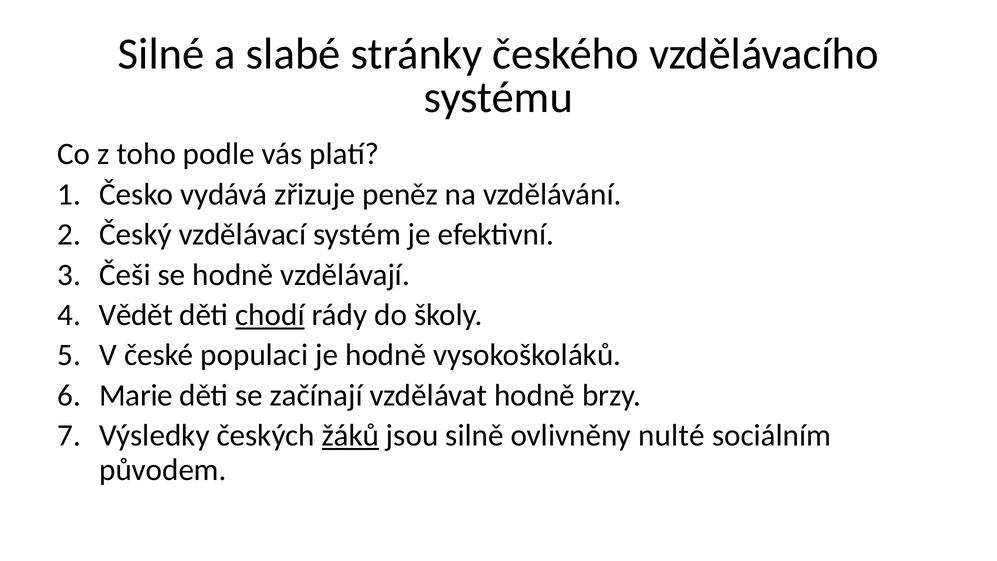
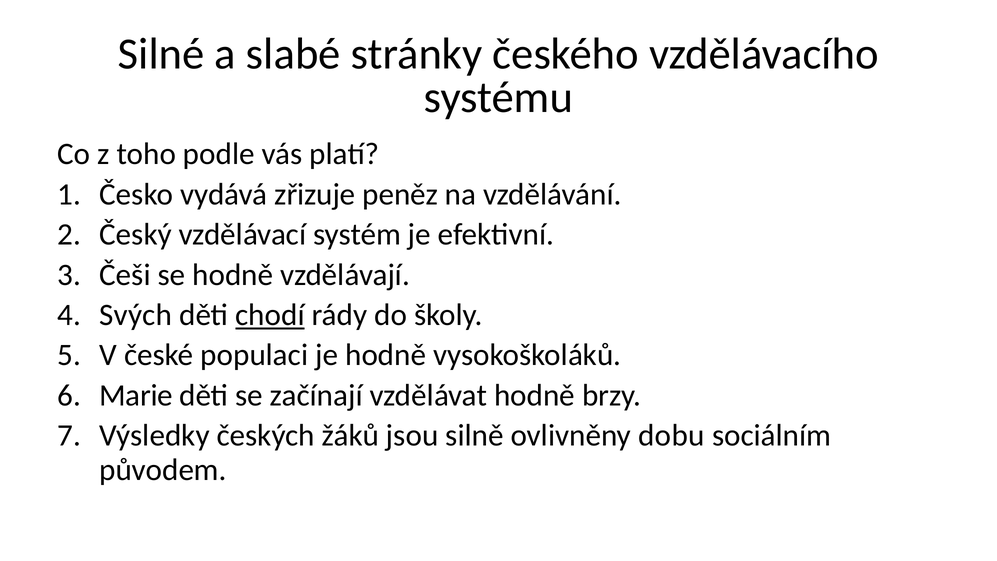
Vědět: Vědět -> Svých (136, 315)
žáků underline: present -> none (350, 435)
nulté: nulté -> dobu (671, 435)
